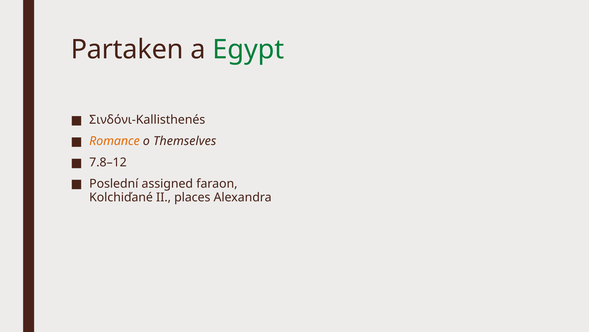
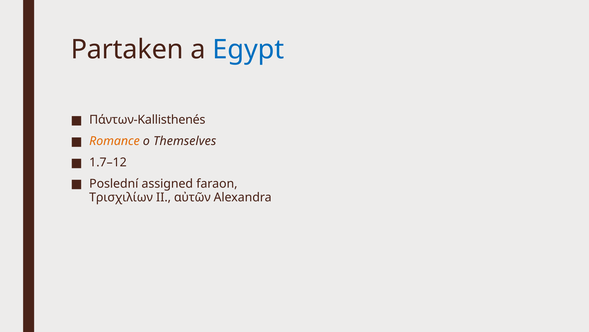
Egypt colour: green -> blue (248, 49)
Σινδόνι-Kallisthenés: Σινδόνι-Kallisthenés -> Πάντων-Kallisthenés (147, 120)
7.8–12: 7.8–12 -> 1.7–12 (108, 162)
Kolchiďané: Kolchiďané -> Τρισχιλίων (121, 197)
places: places -> αὐτῶν (192, 197)
